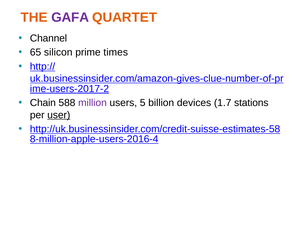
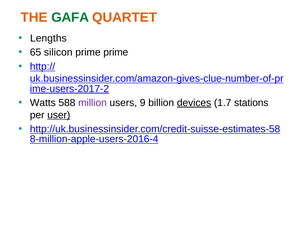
GAFA colour: purple -> green (70, 17)
Channel: Channel -> Lengths (48, 38)
prime times: times -> prime (116, 52)
Chain: Chain -> Watts (43, 103)
5: 5 -> 9 (143, 103)
devices underline: none -> present (194, 103)
